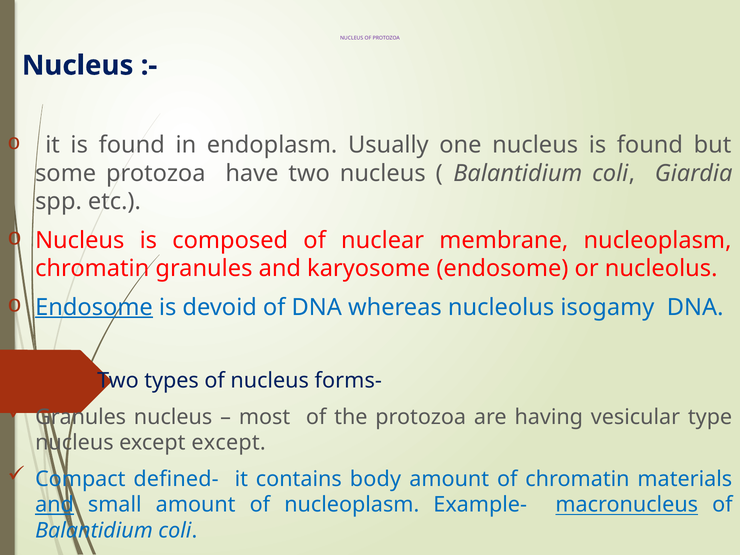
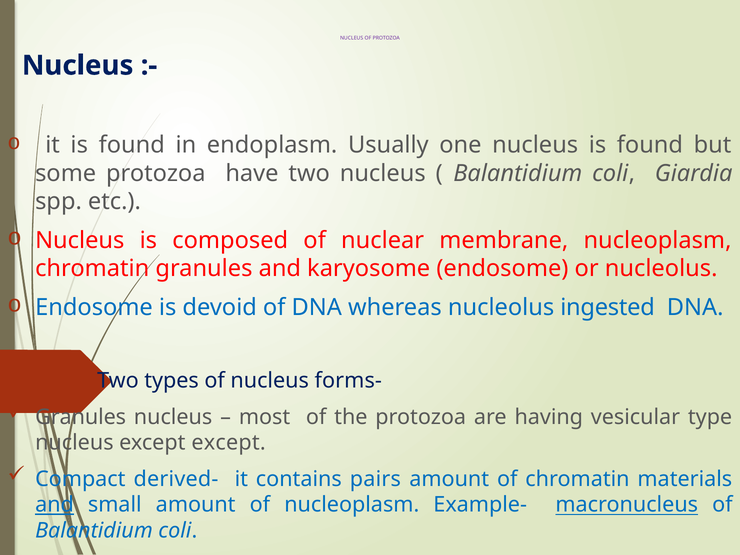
Endosome underline: present -> none (94, 307)
isogamy: isogamy -> ingested (608, 307)
defined-: defined- -> derived- (176, 479)
body: body -> pairs (375, 479)
